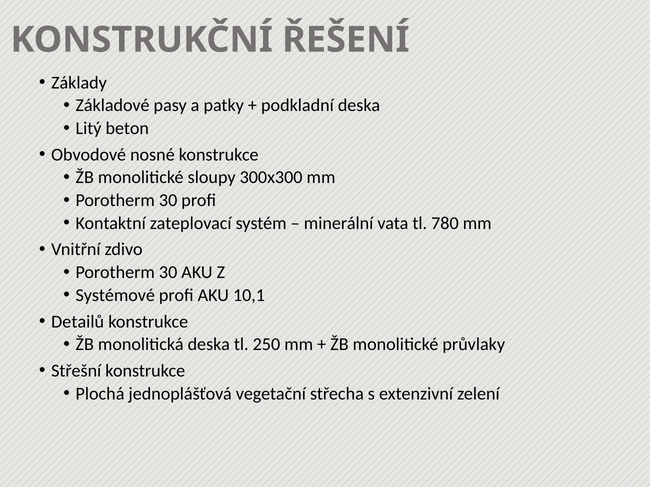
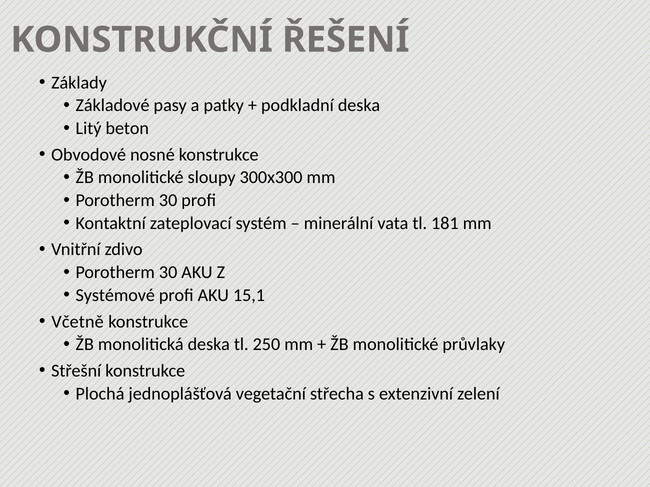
780: 780 -> 181 (445, 223)
10,1: 10,1 -> 15,1 (249, 296)
Detailů: Detailů -> Včetně (78, 322)
